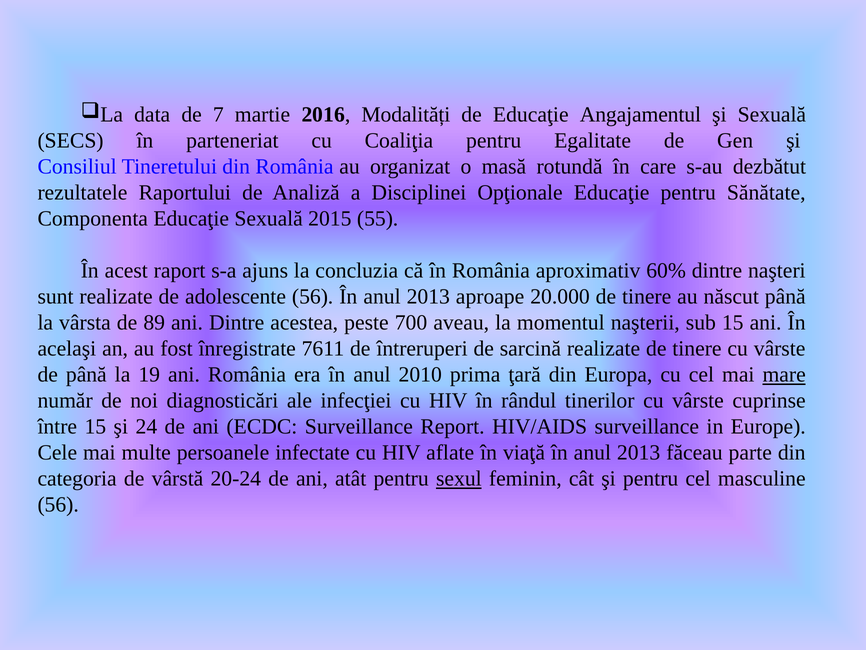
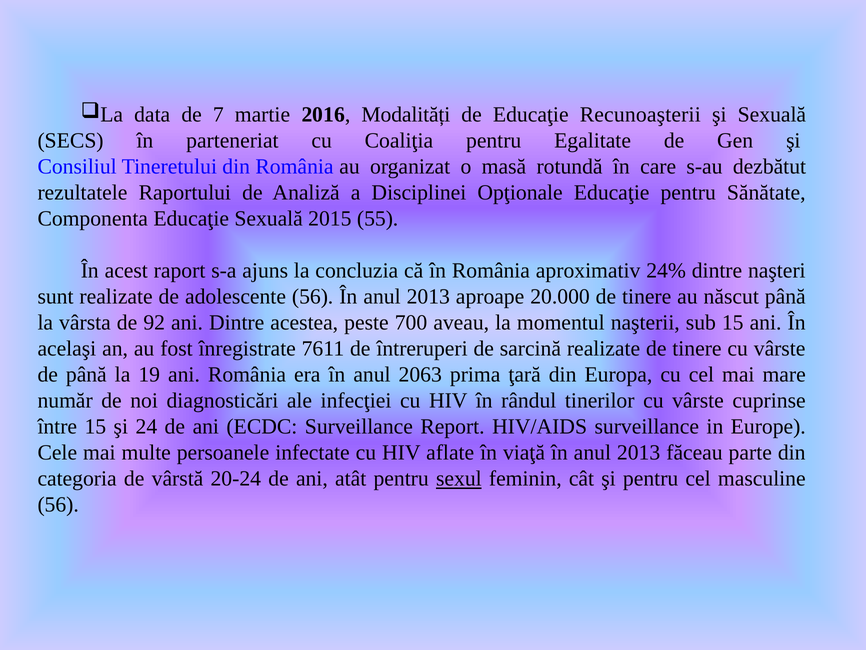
Angajamentul: Angajamentul -> Recunoaşterii (640, 115)
60%: 60% -> 24% (666, 271)
89: 89 -> 92 (154, 323)
2010: 2010 -> 2063 (420, 375)
mare underline: present -> none (784, 375)
